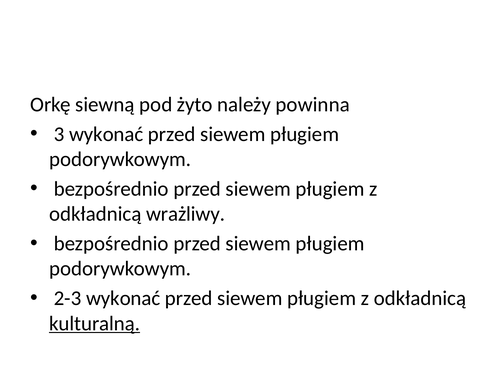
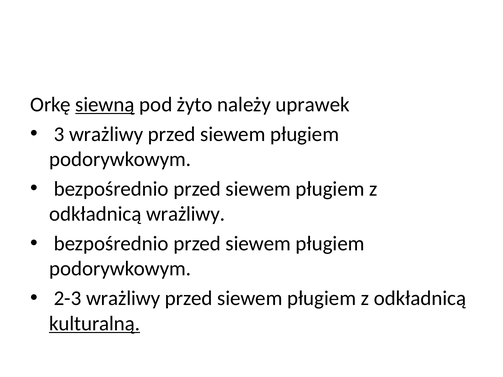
siewną underline: none -> present (105, 105)
powinna: powinna -> uprawek (313, 105)
3 wykonać: wykonać -> wrażliwy (106, 134)
2-3 wykonać: wykonać -> wrażliwy (123, 299)
